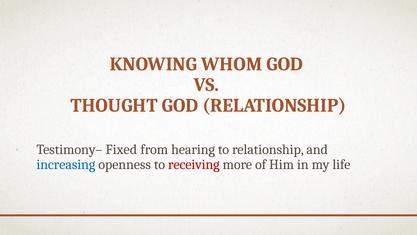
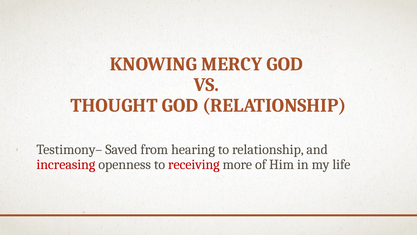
WHOM: WHOM -> MERCY (232, 64)
Fixed: Fixed -> Saved (121, 149)
increasing colour: blue -> red (66, 164)
